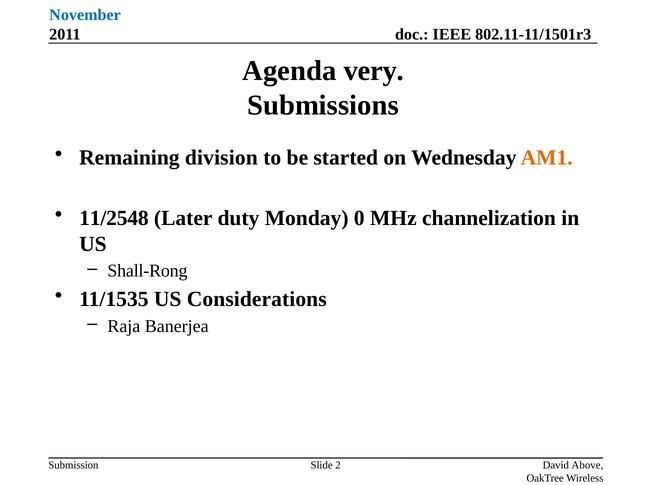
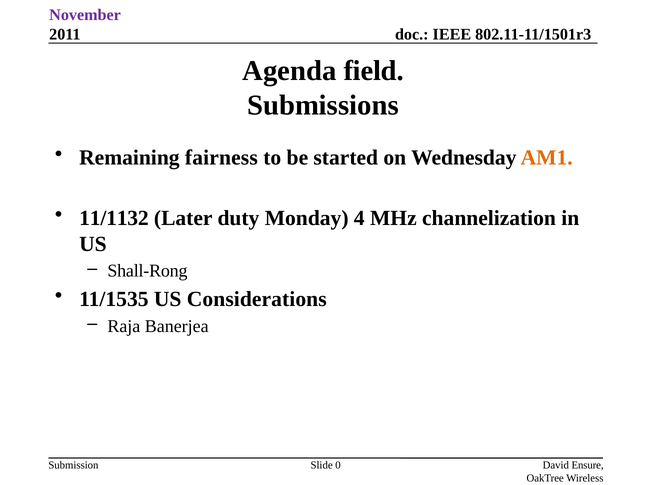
November colour: blue -> purple (85, 15)
very: very -> field (374, 71)
division: division -> fairness (221, 158)
11/2548: 11/2548 -> 11/1132 (114, 218)
0: 0 -> 4 (359, 218)
2: 2 -> 0 (338, 465)
Above: Above -> Ensure (588, 465)
